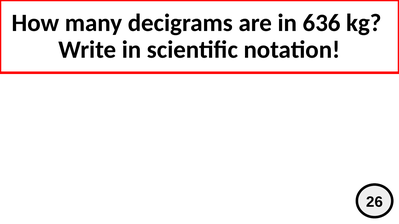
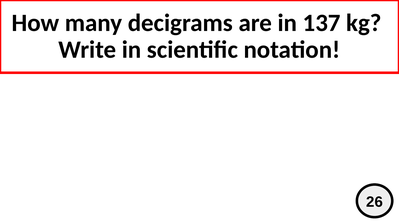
636: 636 -> 137 (322, 23)
